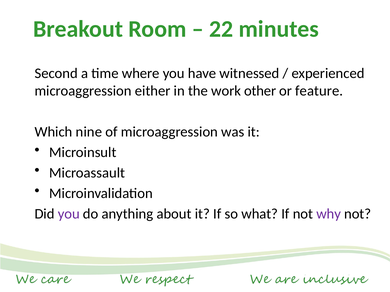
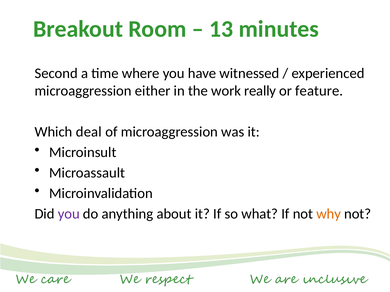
22: 22 -> 13 (221, 29)
other: other -> really (260, 91)
nine: nine -> deal (89, 132)
why colour: purple -> orange (329, 214)
